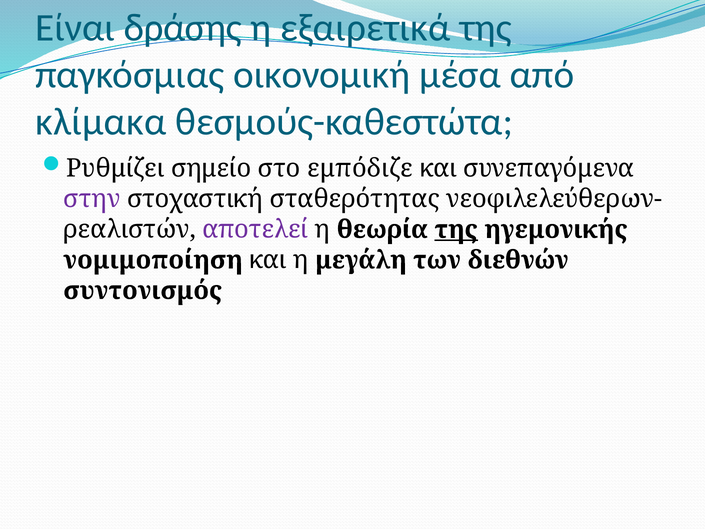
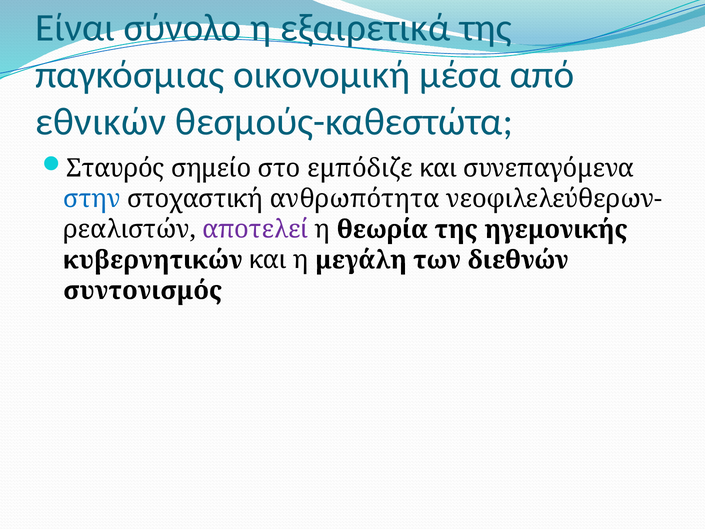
δράσης: δράσης -> σύνολο (183, 28)
κλίμακα: κλίμακα -> εθνικών (101, 122)
Ρυθμίζει: Ρυθμίζει -> Σταυρός (116, 168)
στην colour: purple -> blue (92, 199)
σταθερότητας: σταθερότητας -> ανθρωπότητα (355, 199)
της underline: present -> none (456, 229)
νομιμοποίηση: νομιμοποίηση -> κυβερνητικών (153, 260)
